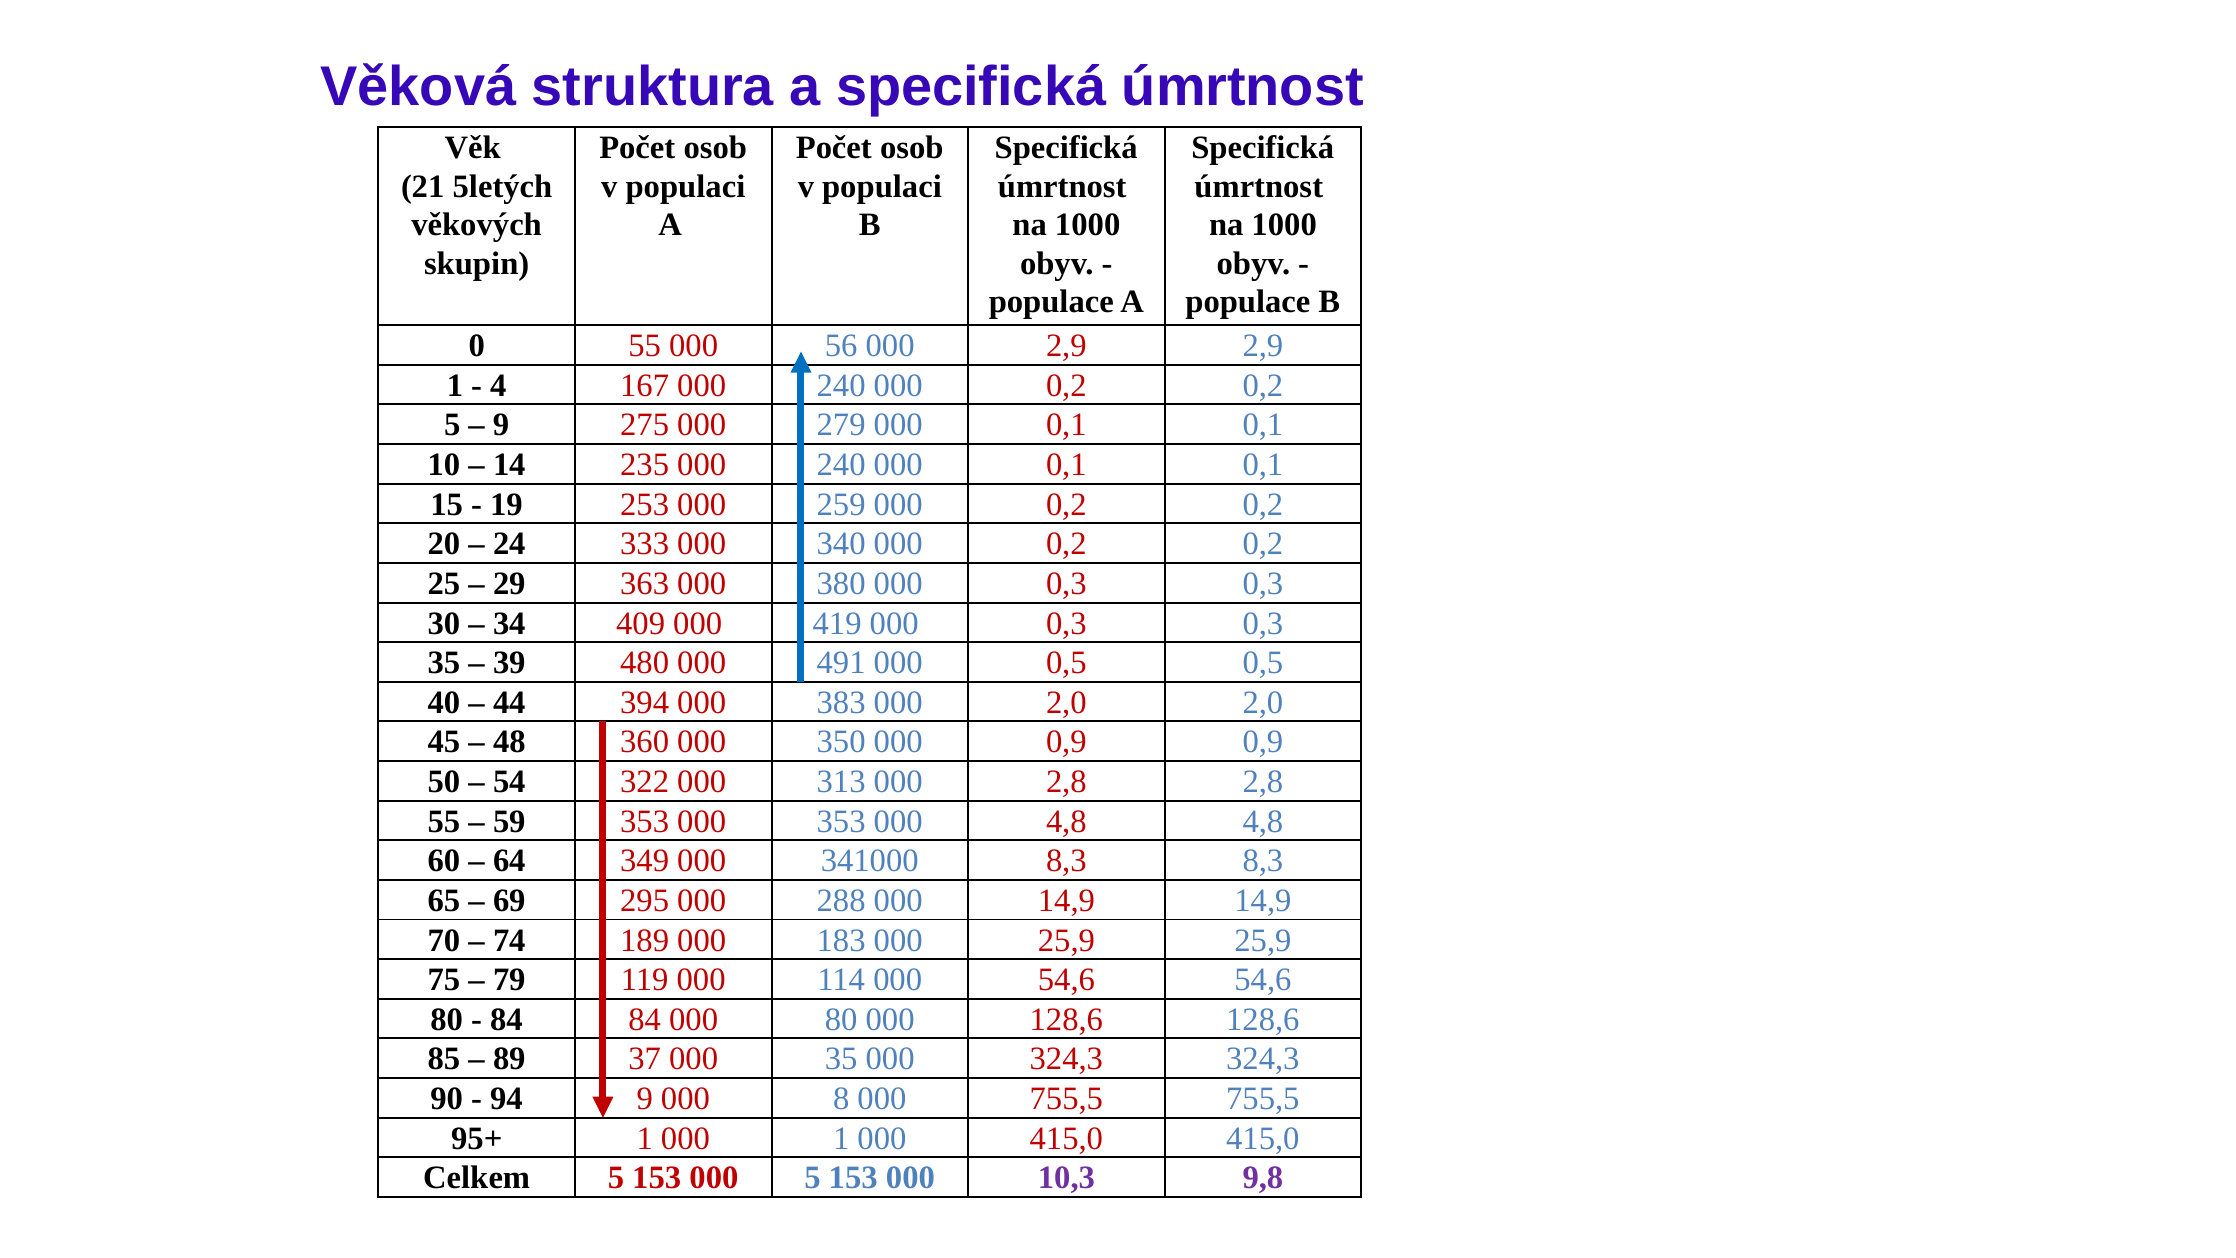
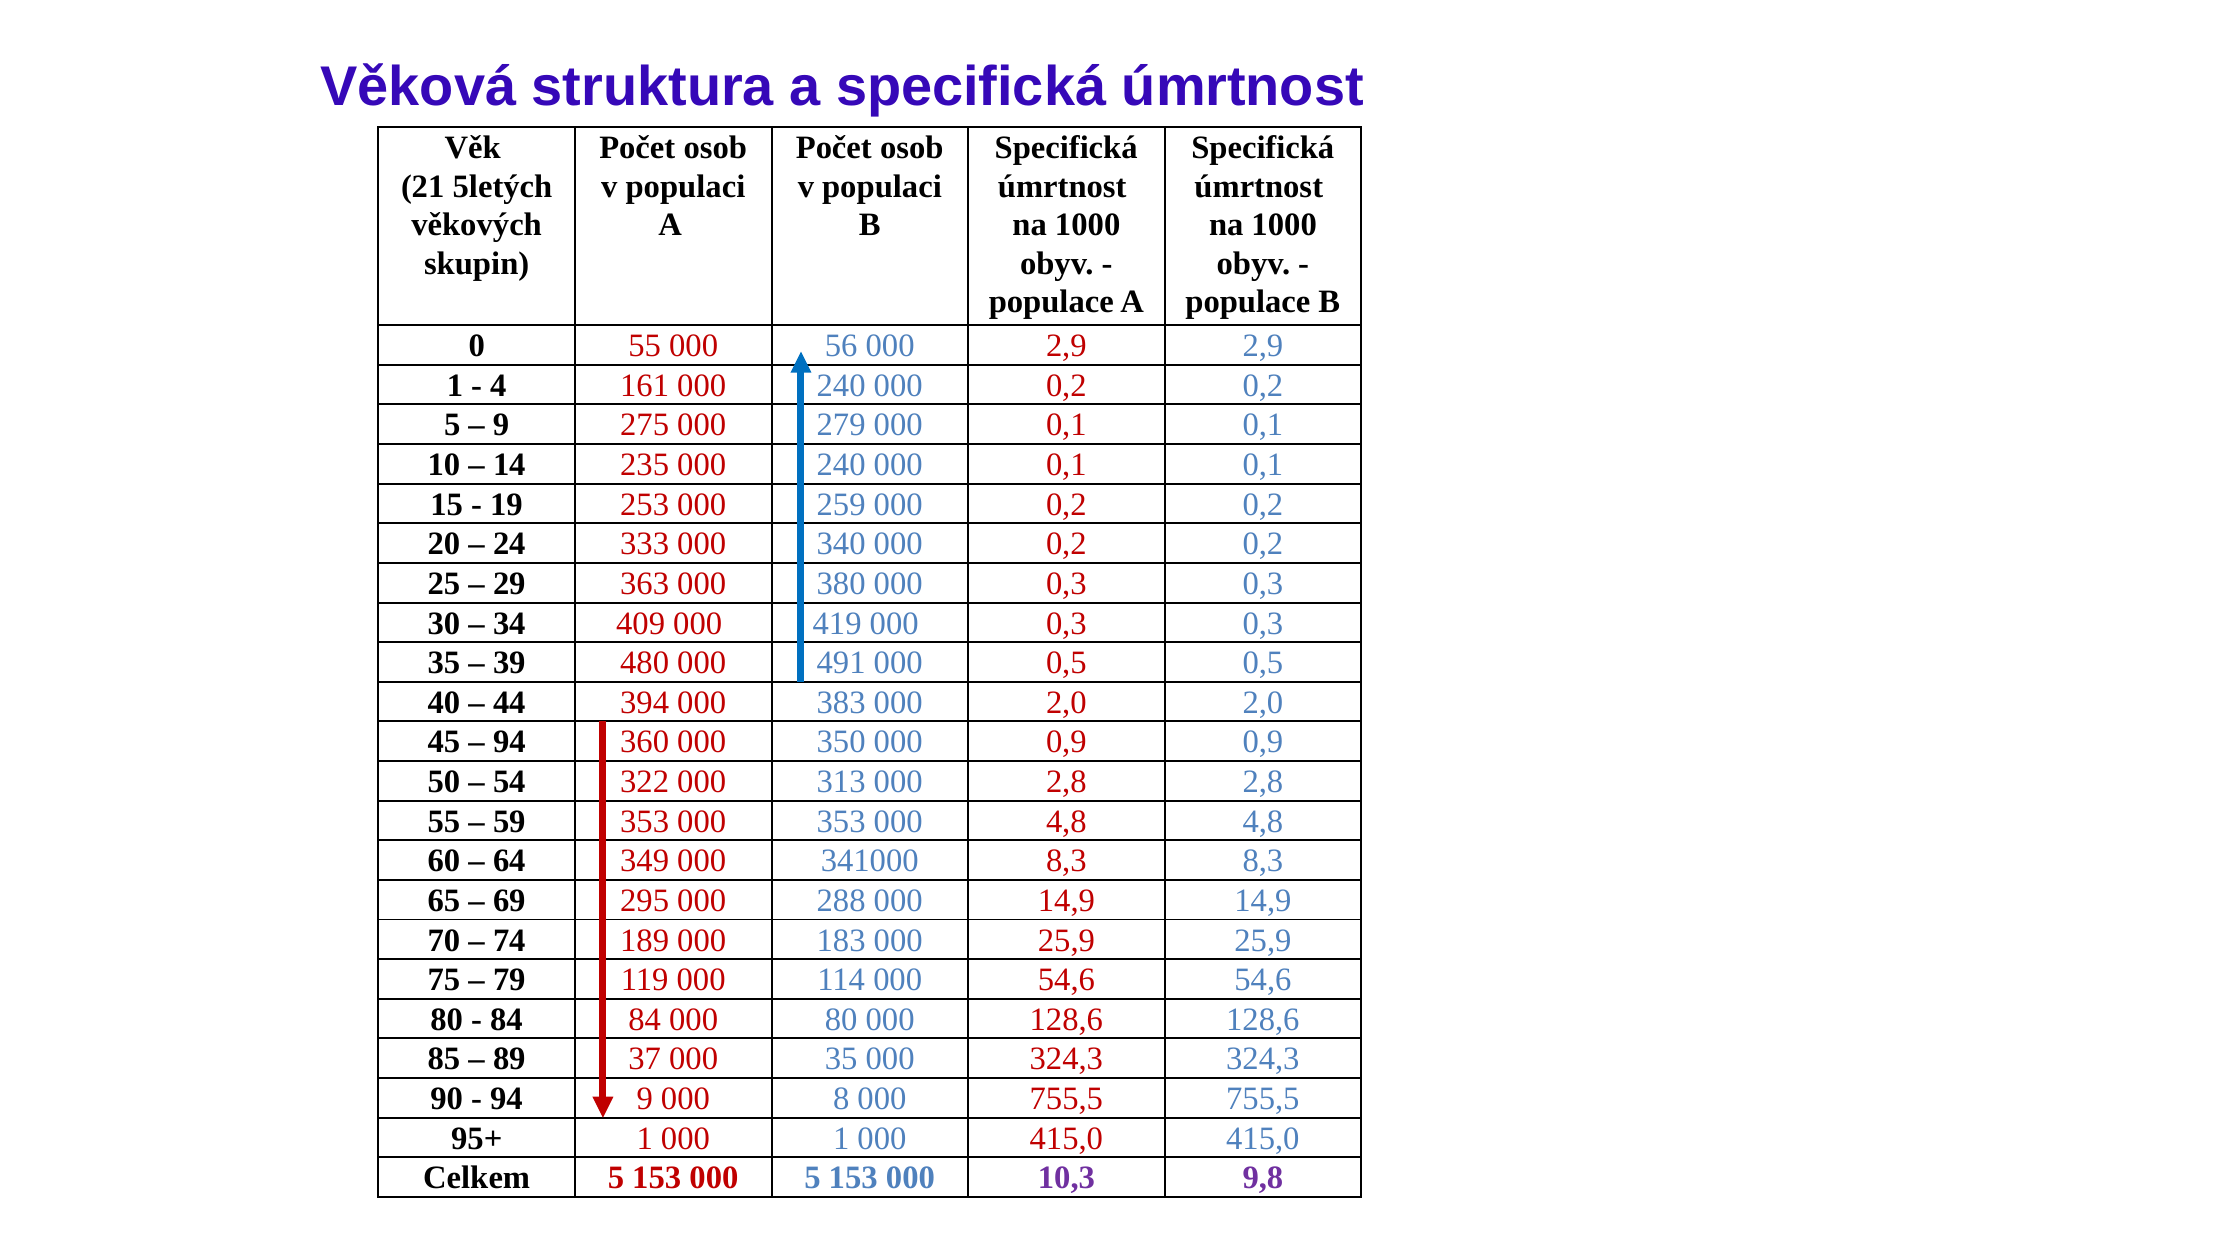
167: 167 -> 161 (645, 386)
48: 48 -> 94 (509, 742)
